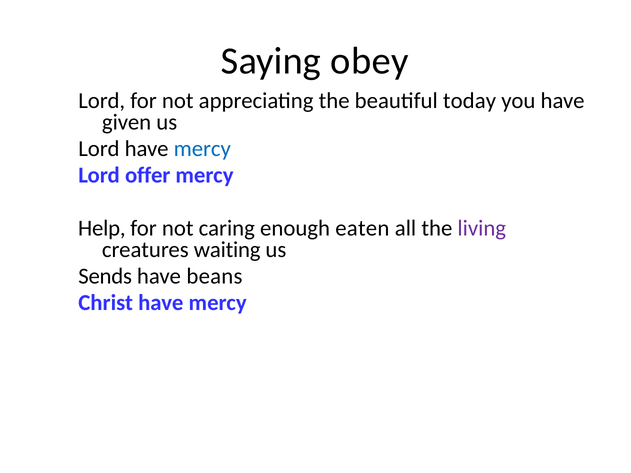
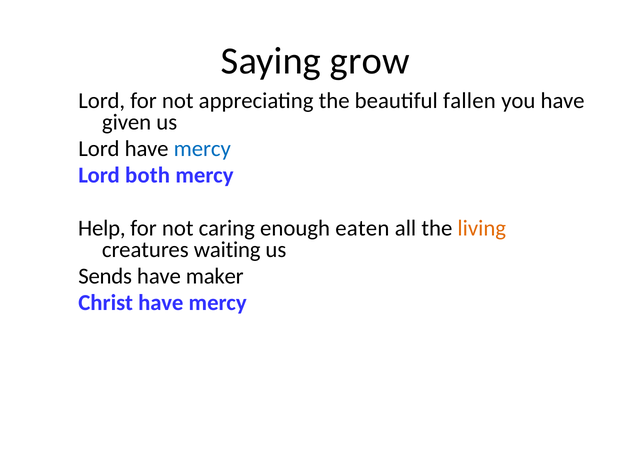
obey: obey -> grow (370, 61)
today: today -> fallen (469, 101)
offer: offer -> both (148, 175)
living colour: purple -> orange (482, 228)
beans: beans -> maker (215, 276)
